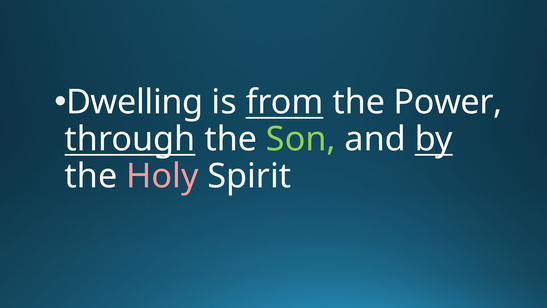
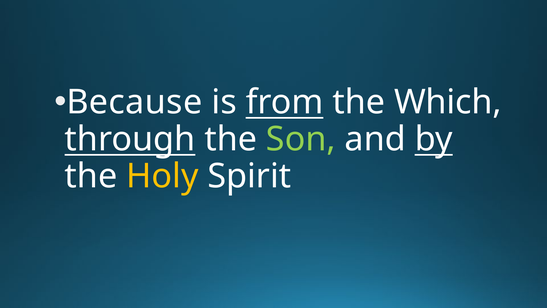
Dwelling: Dwelling -> Because (134, 102)
Power: Power -> Which (448, 102)
Holy colour: pink -> yellow (162, 176)
